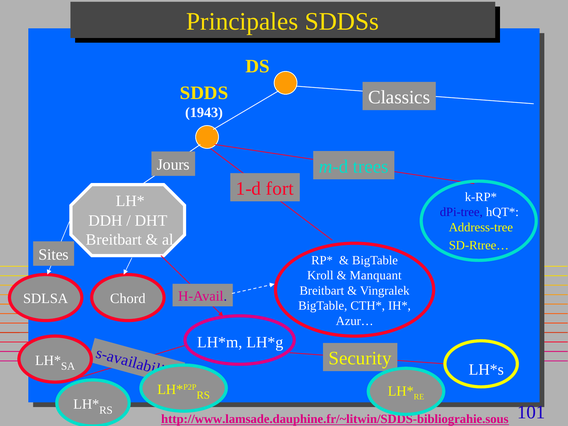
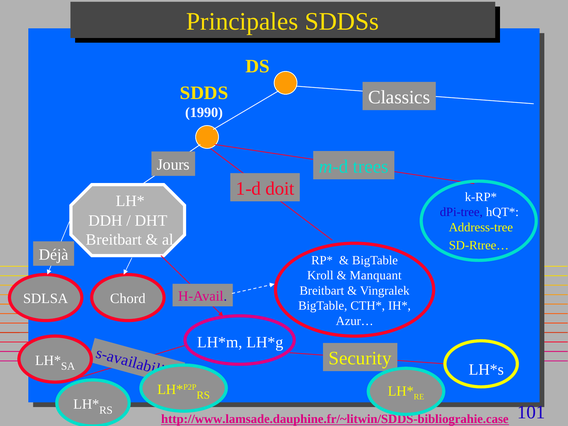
1943: 1943 -> 1990 (204, 113)
fort: fort -> doit (280, 189)
Sites: Sites -> Déjà (54, 255)
http://www.lamsade.dauphine.fr/~litwin/SDDS-bibliograhie.sous: http://www.lamsade.dauphine.fr/~litwin/SDDS-bibliograhie.sous -> http://www.lamsade.dauphine.fr/~litwin/SDDS-bibliograhie.case (335, 419)
